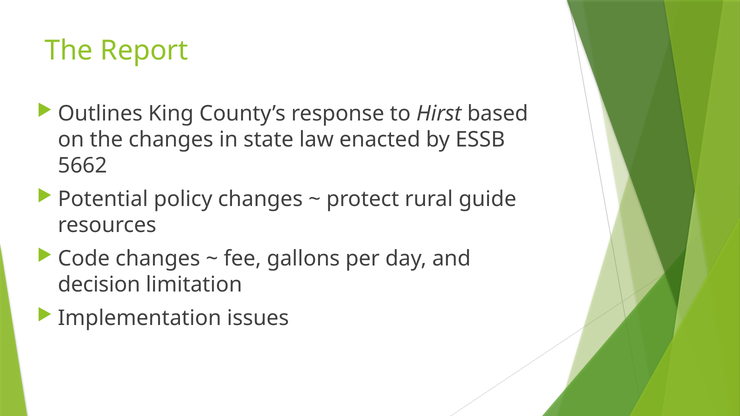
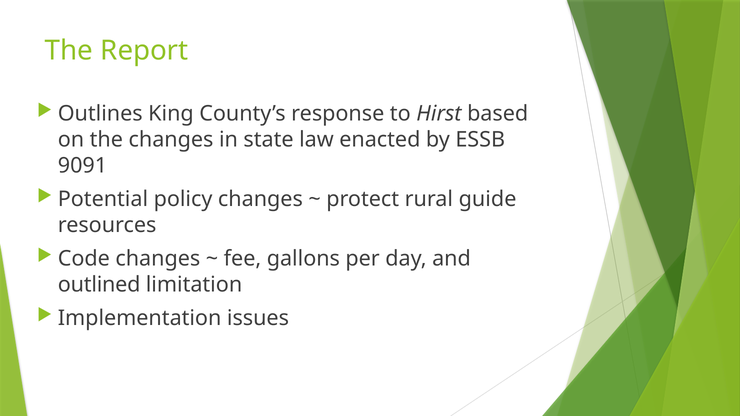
5662: 5662 -> 9091 (82, 166)
decision: decision -> outlined (99, 285)
